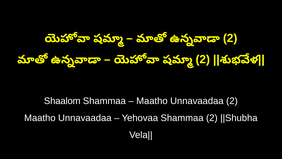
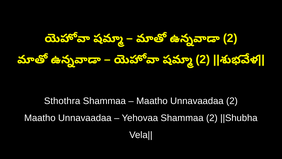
Shaalom: Shaalom -> Sthothra (62, 101)
